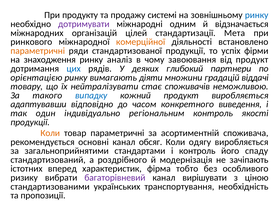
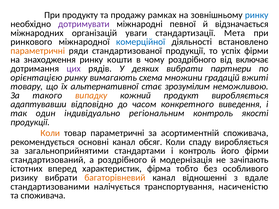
системі: системі -> рамках (162, 15)
одним: одним -> певної (183, 24)
цілей: цілей -> уваги (136, 33)
комерційної colour: orange -> blue (141, 42)
аналіз: аналіз -> кошти (120, 60)
чому завоювання: завоювання -> роздрібного (192, 60)
від продукт: продукт -> включає (252, 60)
цих colour: blue -> purple (74, 69)
деяких глибокий: глибокий -> вибрати (185, 69)
діяти: діяти -> схема (151, 78)
віддачі: віддачі -> вжиті (255, 78)
нейтралізувати: нейтралізувати -> альтернативної (105, 87)
споживачів: споживачів -> зрозумілим (187, 87)
випадку colour: blue -> orange (91, 96)
одягу: одягу -> спаду (200, 142)
його спаду: спаду -> фірми (257, 151)
багаторівневий colour: purple -> orange (115, 178)
вирішувати: вирішувати -> відношенні (205, 178)
ціною: ціною -> вдале (257, 178)
українських: українських -> налічується (117, 187)
необхідність: необхідність -> насиченістю (243, 187)
та пропозиції: пропозиції -> споживача (43, 196)
